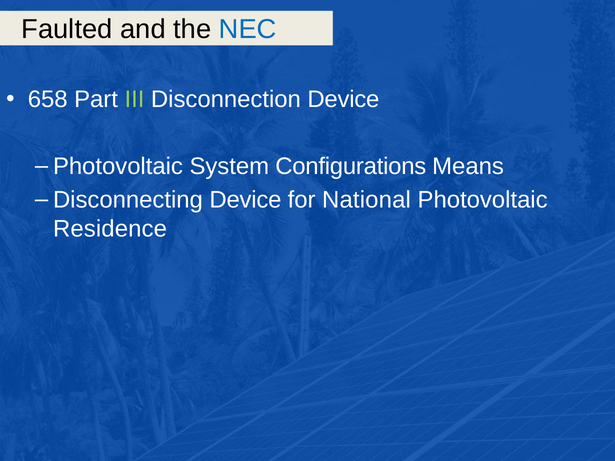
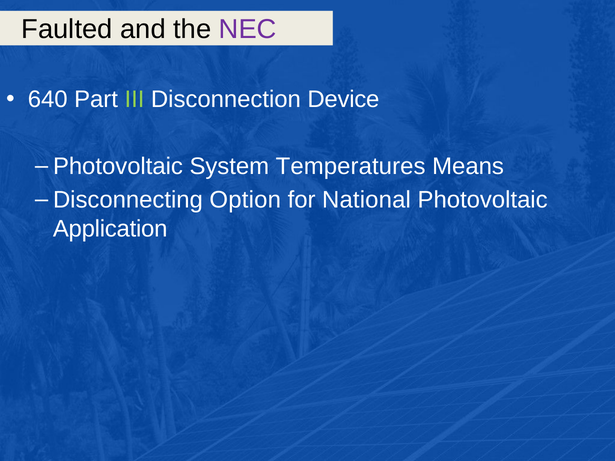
NEC colour: blue -> purple (248, 29)
658: 658 -> 640 (48, 100)
Configurations: Configurations -> Temperatures (351, 167)
Disconnecting Device: Device -> Option (245, 200)
Residence: Residence -> Application (110, 229)
